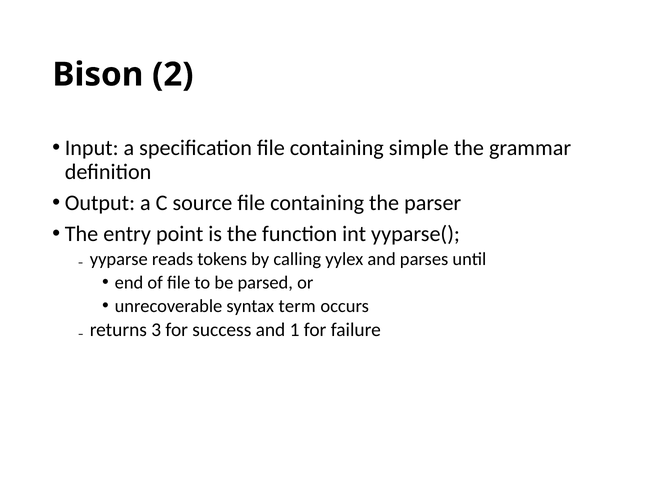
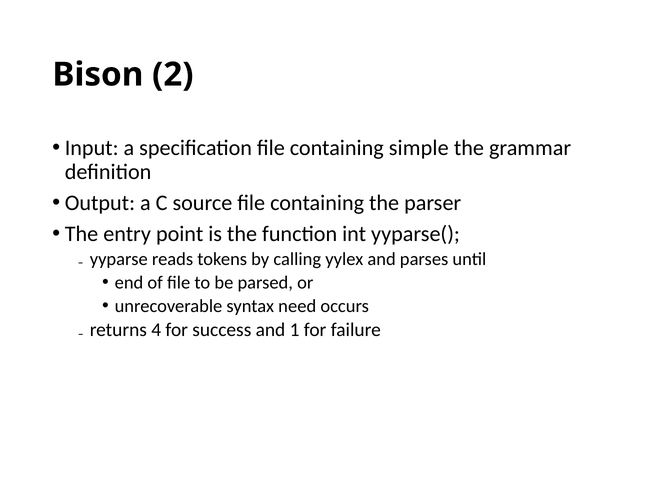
term: term -> need (297, 306)
3: 3 -> 4 (156, 330)
